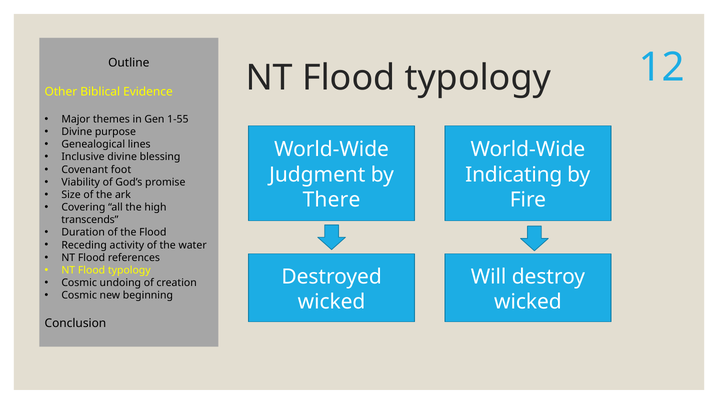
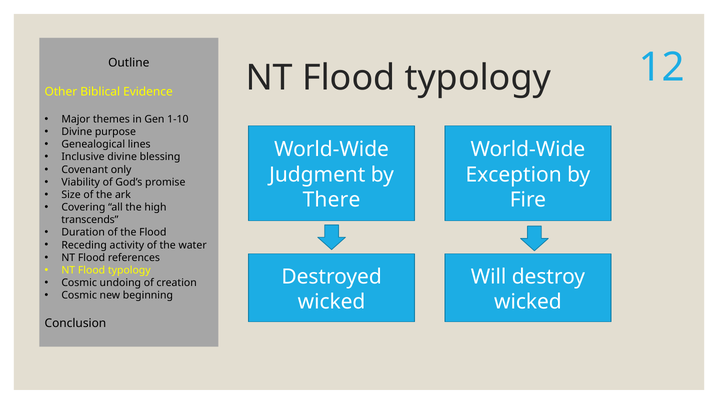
1-55: 1-55 -> 1-10 (178, 119)
foot: foot -> only (121, 170)
Indicating: Indicating -> Exception (514, 175)
